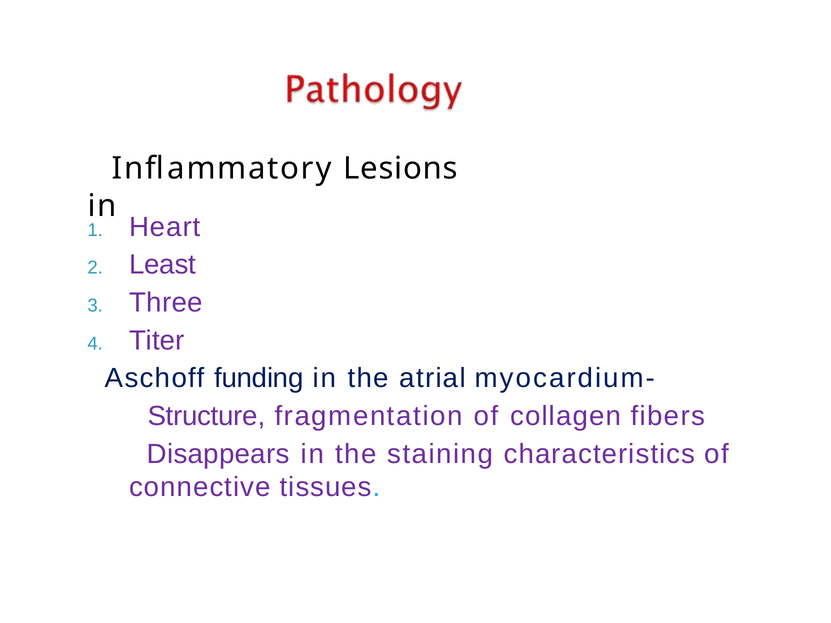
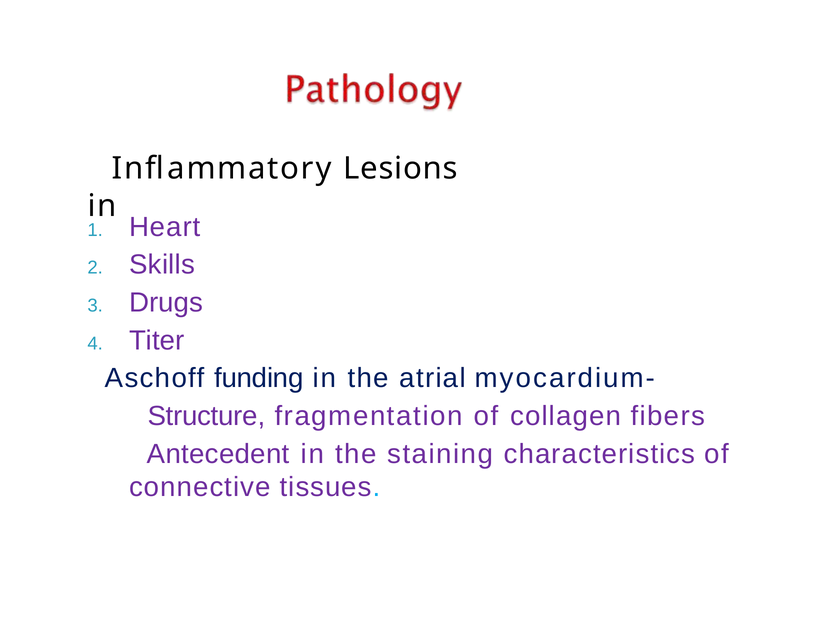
Least: Least -> Skills (162, 265)
Three: Three -> Drugs (166, 303)
Disappears: Disappears -> Antecedent (218, 454)
